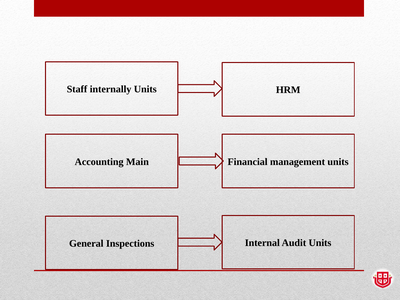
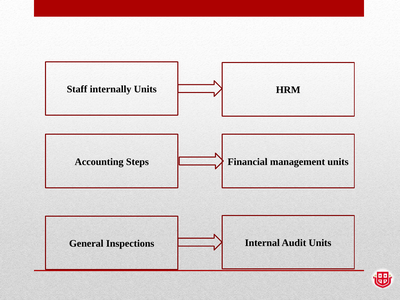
Main: Main -> Steps (137, 162)
